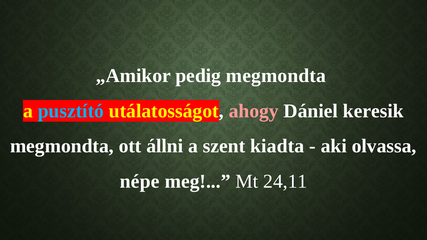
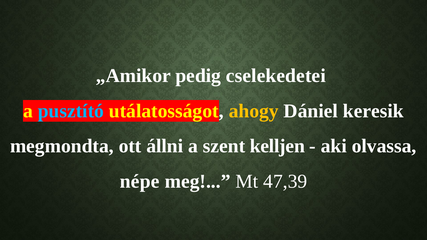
pedig megmondta: megmondta -> cselekedetei (276, 76)
ahogy colour: pink -> yellow (254, 111)
kiadta: kiadta -> kelljen (277, 146)
24,11: 24,11 -> 47,39 (285, 182)
